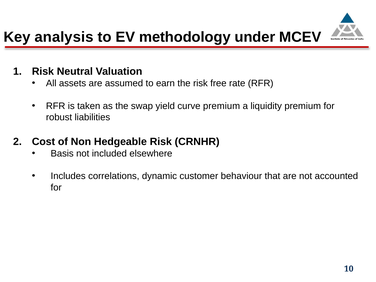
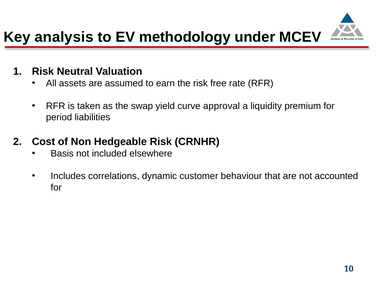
curve premium: premium -> approval (222, 106)
robust: robust -> period (59, 117)
